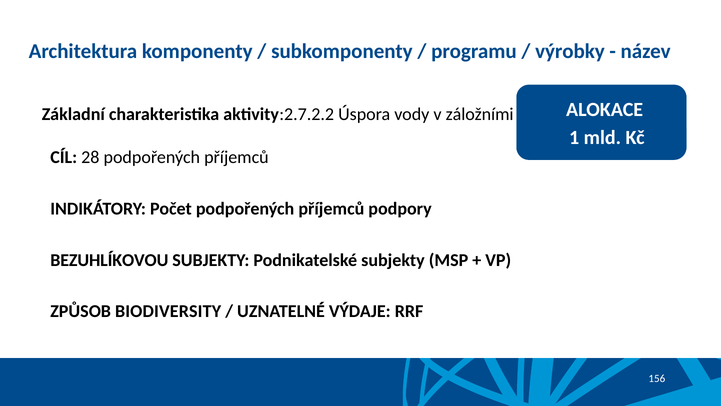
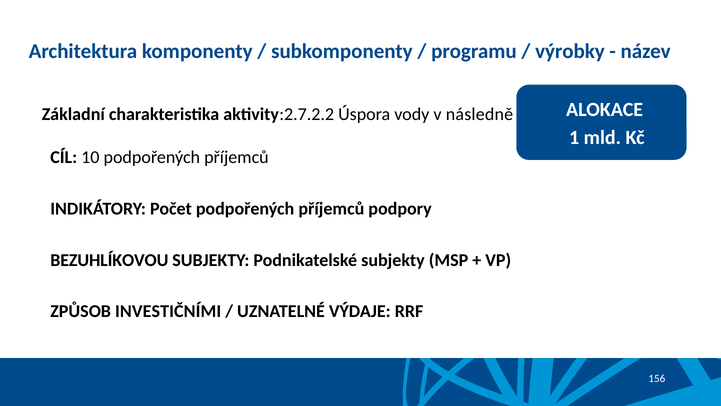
záložními: záložními -> následně (479, 114)
28: 28 -> 10 (90, 157)
BIODIVERSITY: BIODIVERSITY -> INVESTIČNÍMI (168, 311)
